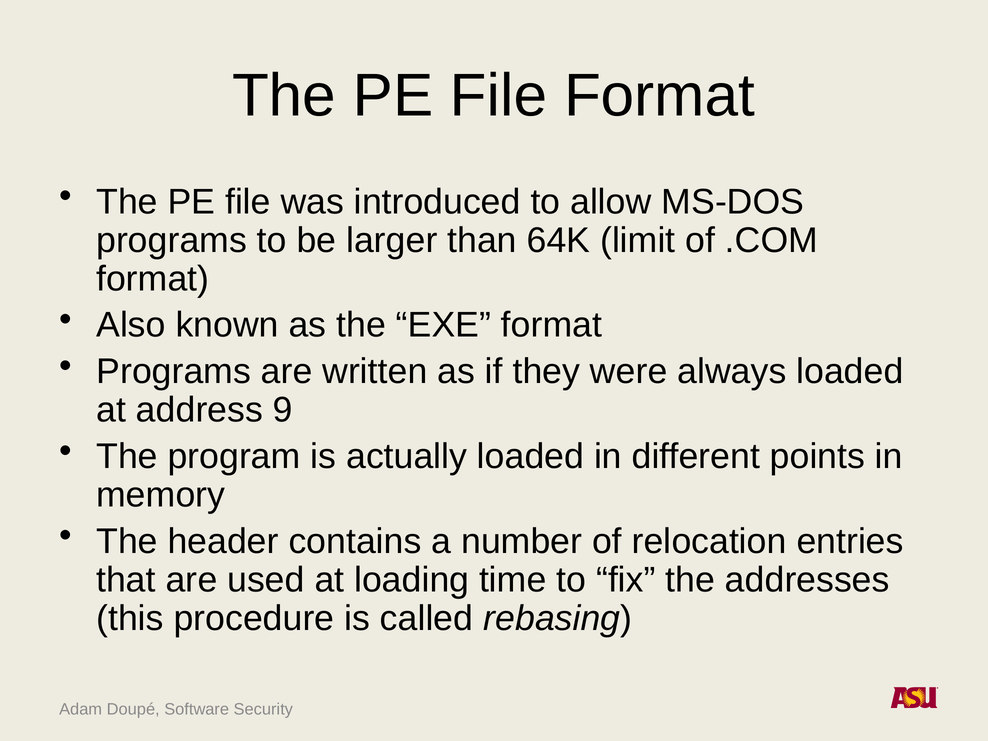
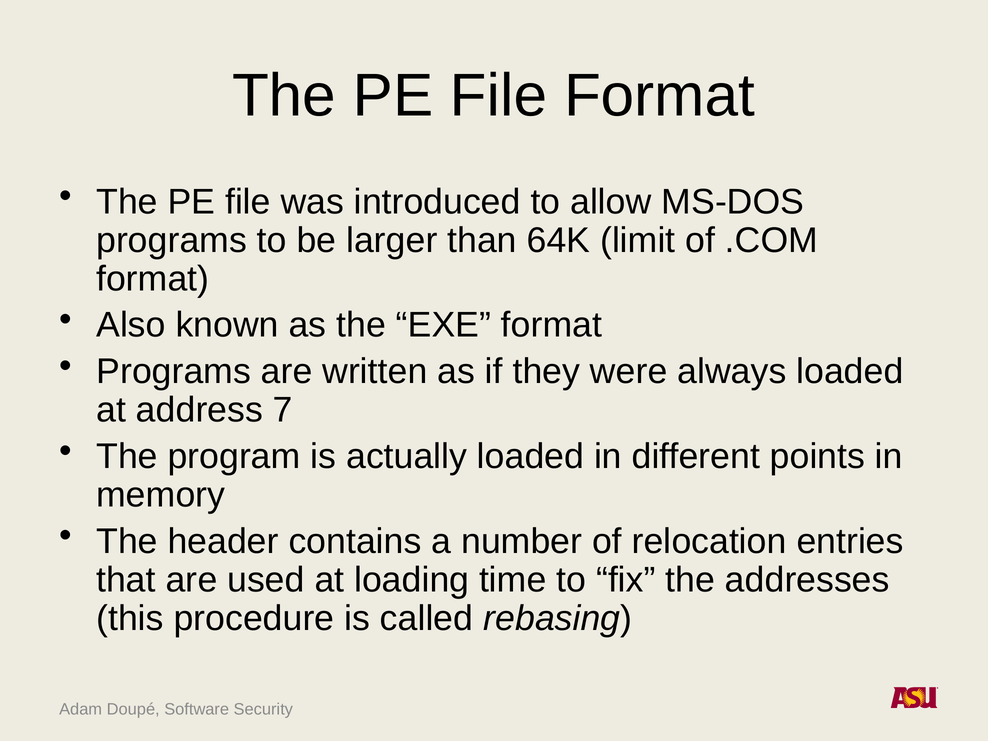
9: 9 -> 7 (283, 410)
